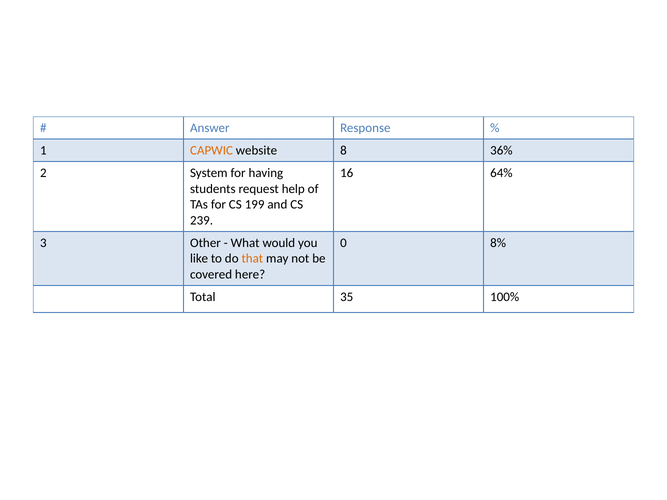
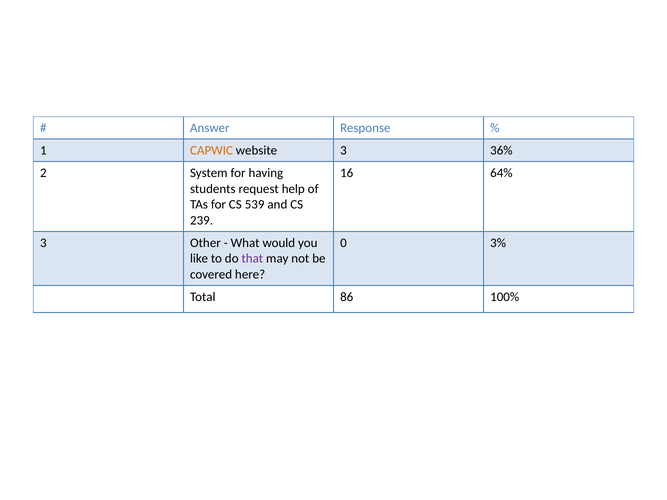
website 8: 8 -> 3 (343, 151)
199: 199 -> 539 (255, 205)
8%: 8% -> 3% (498, 243)
that colour: orange -> purple (252, 259)
35: 35 -> 86 (347, 297)
